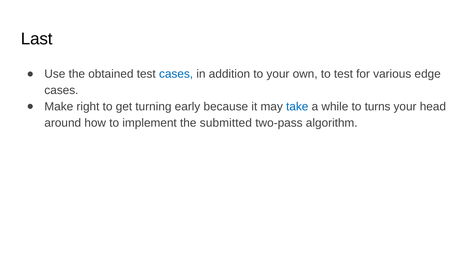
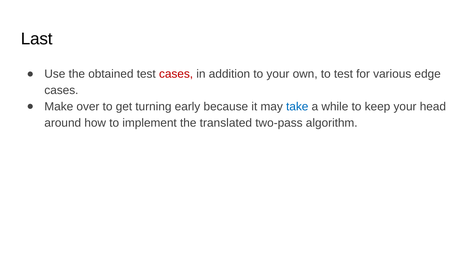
cases colour: blue -> red (176, 74)
right: right -> over (88, 107)
turns: turns -> keep (378, 107)
submitted: submitted -> translated (226, 123)
